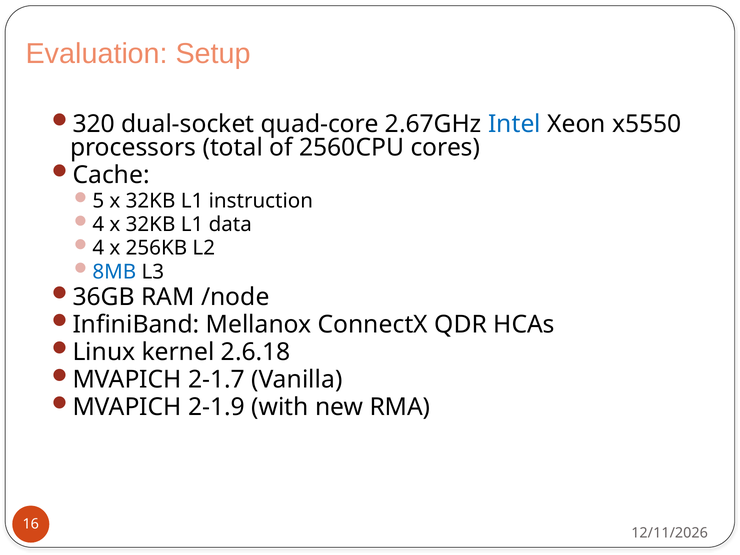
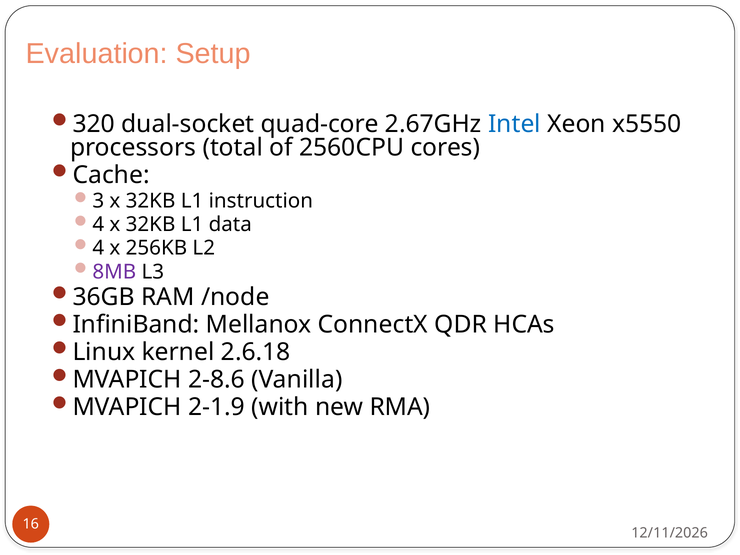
5: 5 -> 3 (98, 201)
8MB colour: blue -> purple (114, 272)
2-1.7: 2-1.7 -> 2-8.6 (216, 380)
